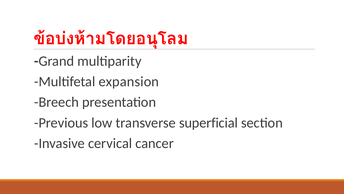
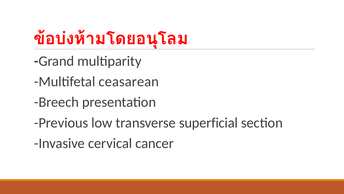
expansion: expansion -> ceasarean (129, 81)
